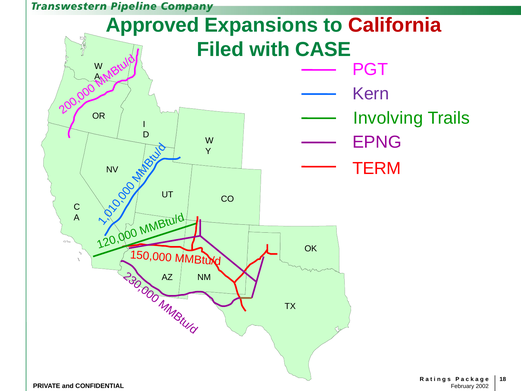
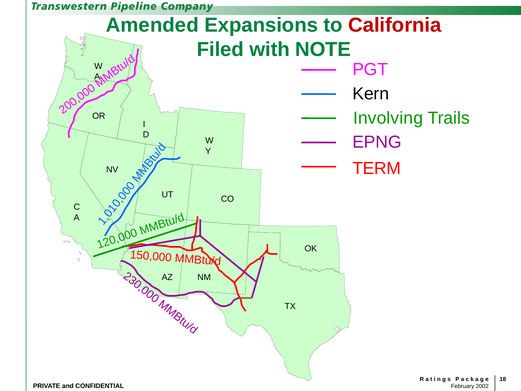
Approved: Approved -> Amended (152, 25)
CASE: CASE -> NOTE (323, 50)
Kern colour: purple -> black (371, 94)
